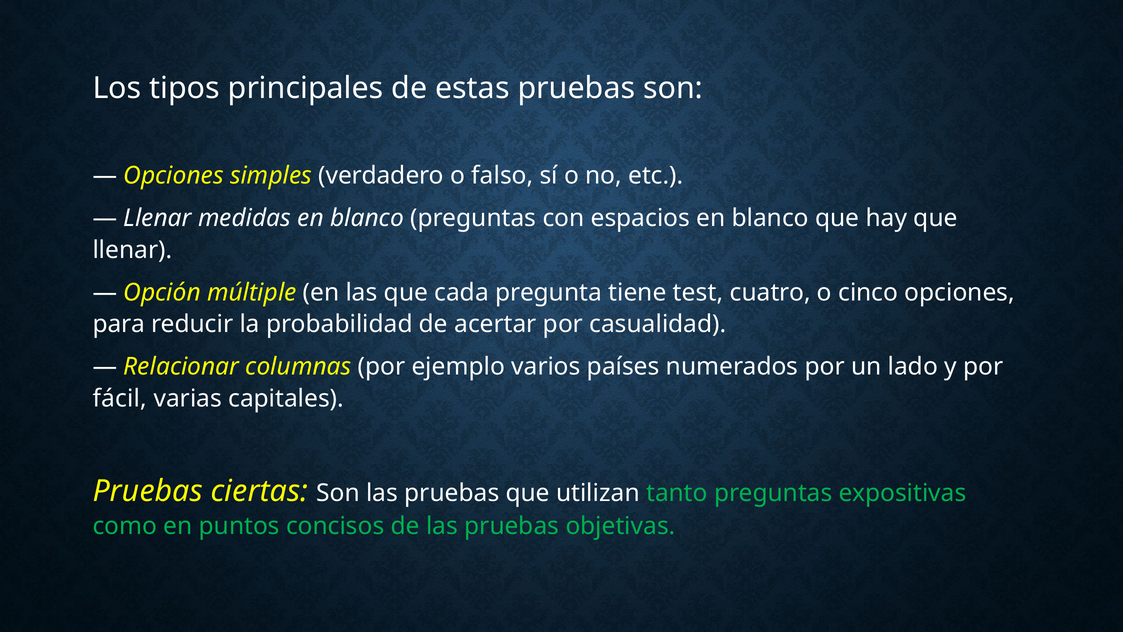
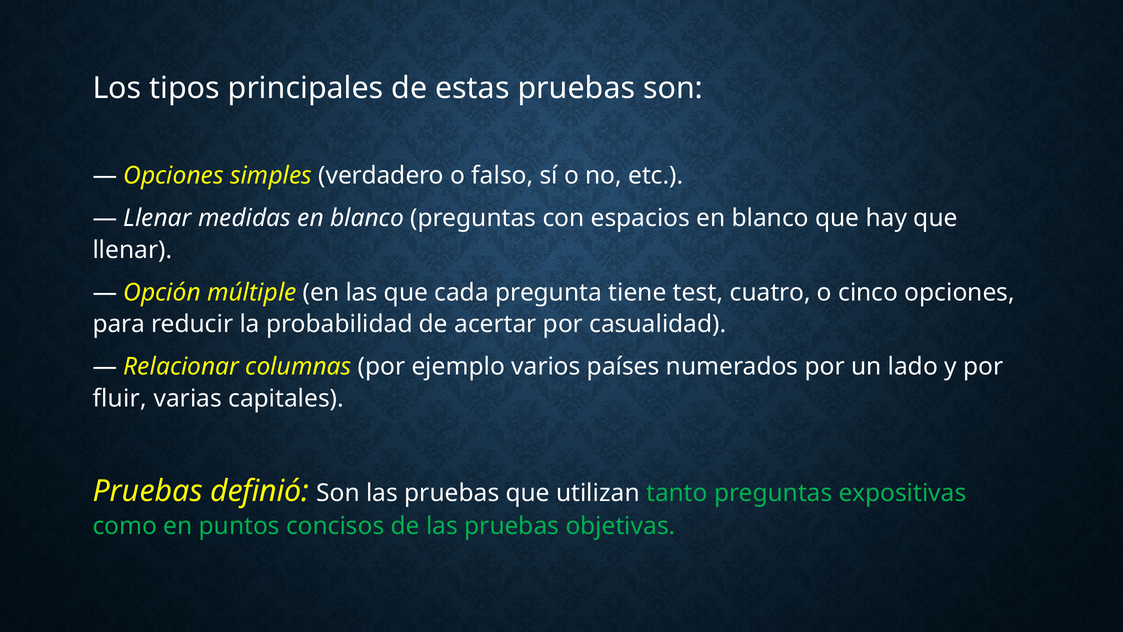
fácil: fácil -> fluir (120, 398)
ciertas: ciertas -> definió (260, 491)
